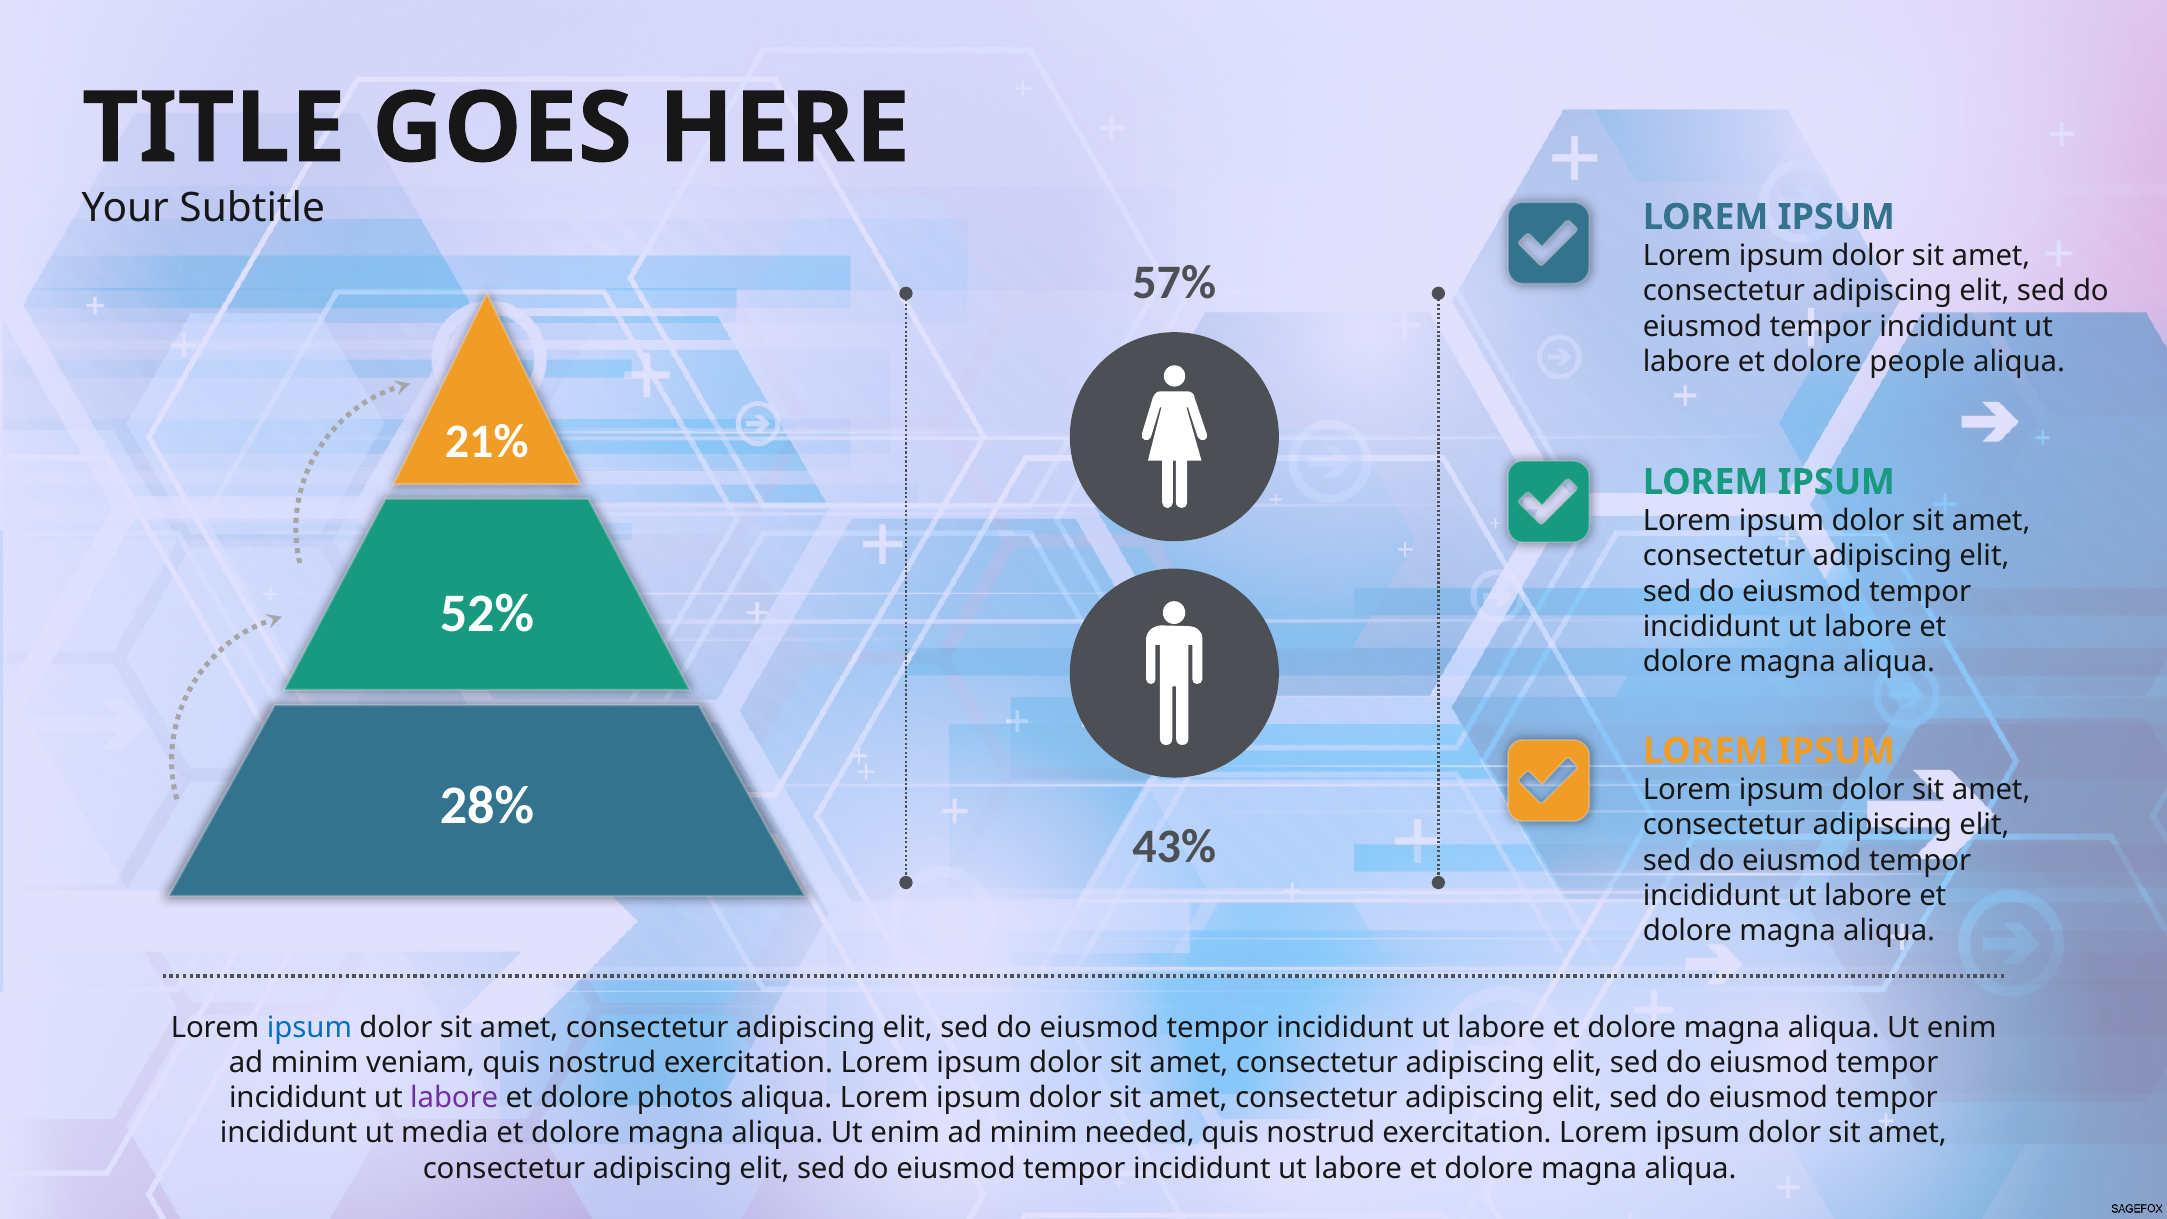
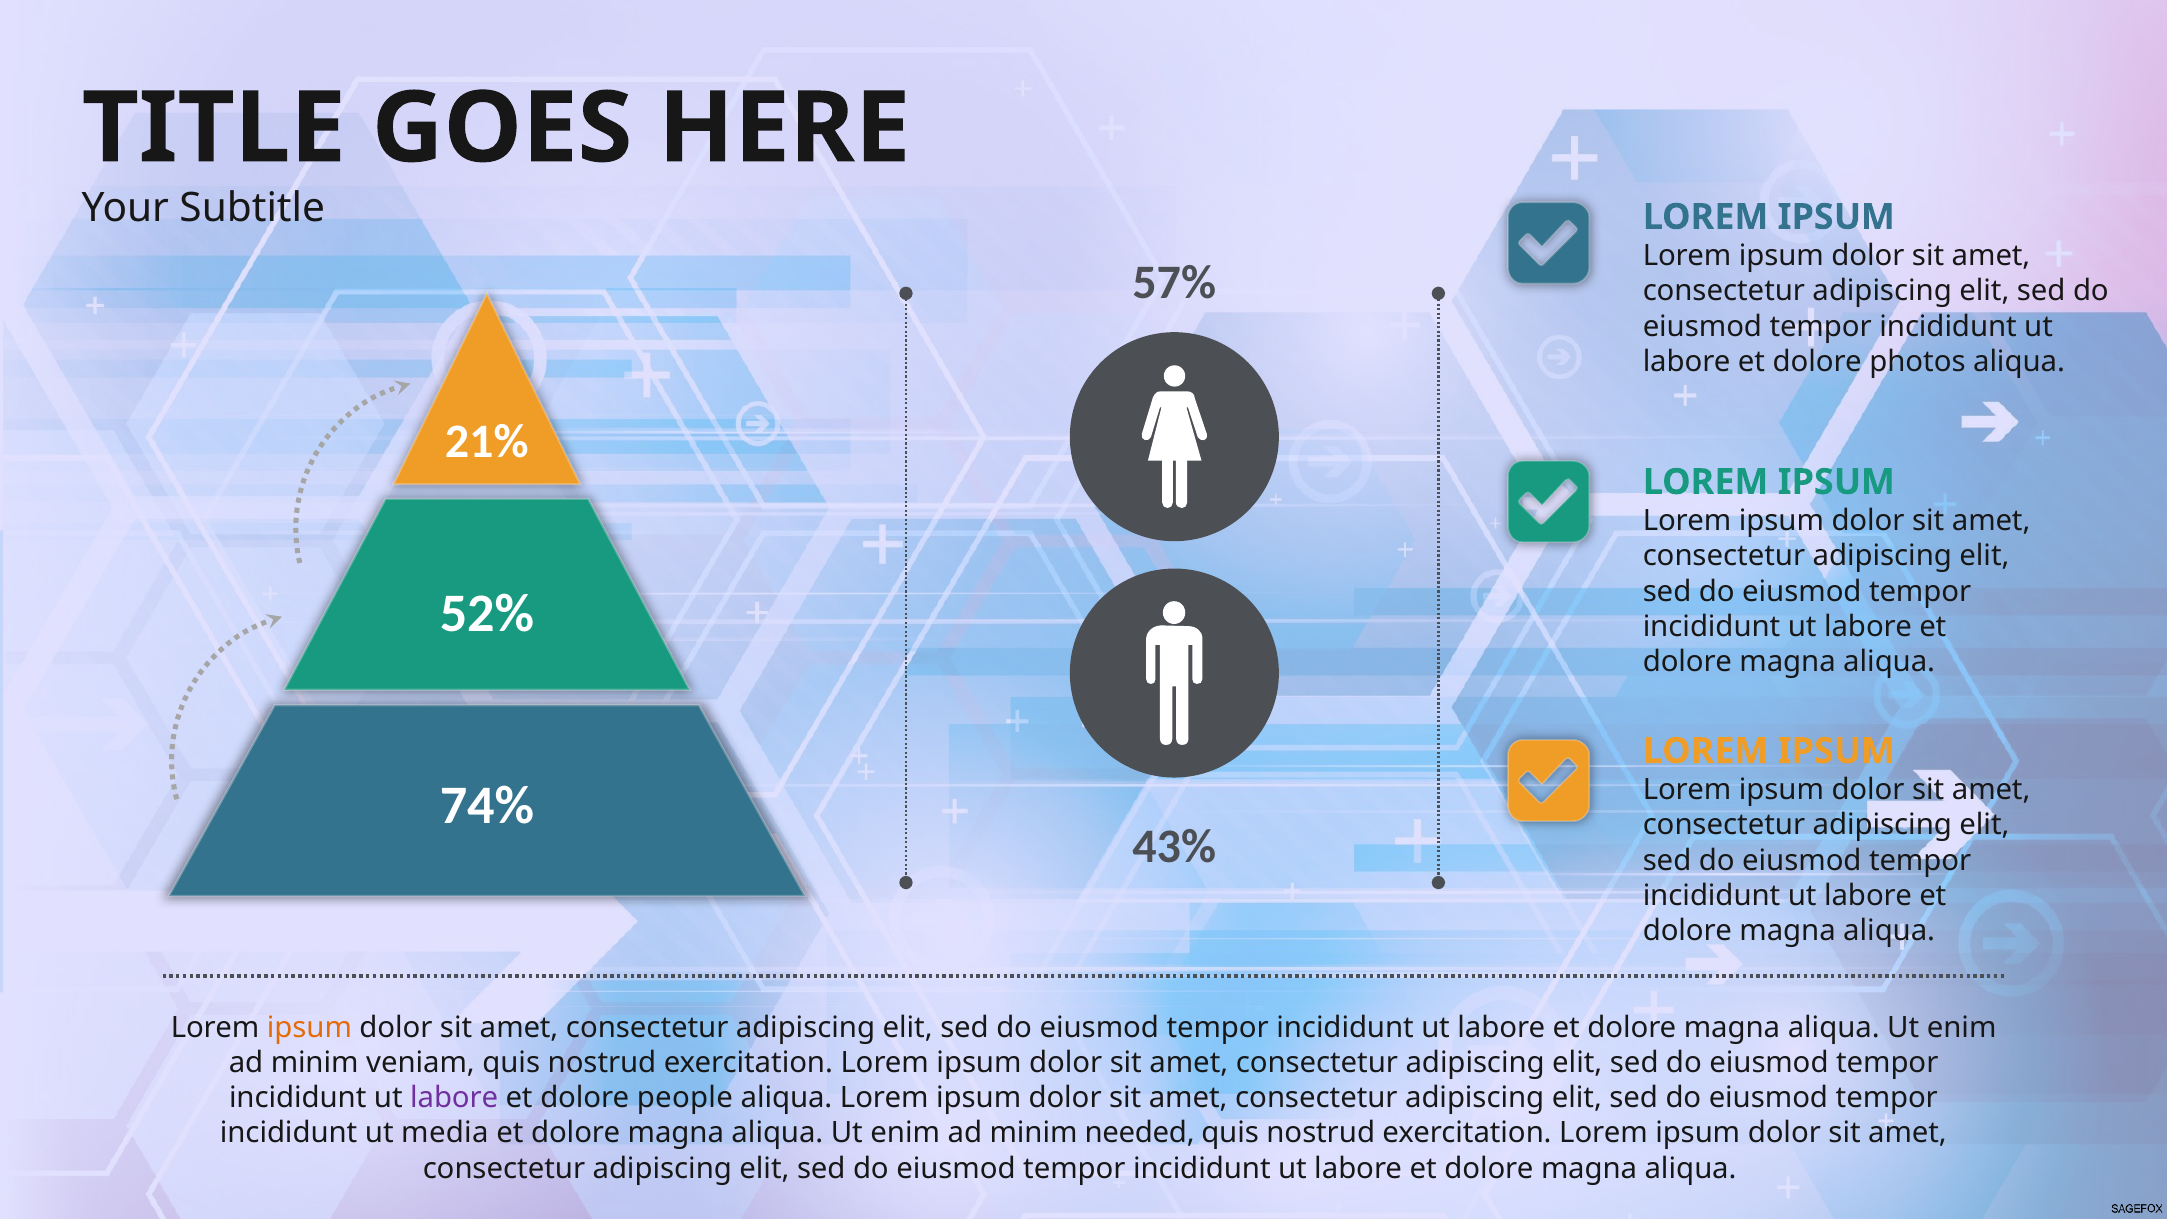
people: people -> photos (1917, 362)
28%: 28% -> 74% (487, 806)
ipsum colour: blue -> orange (309, 1027)
photos: photos -> people (685, 1098)
